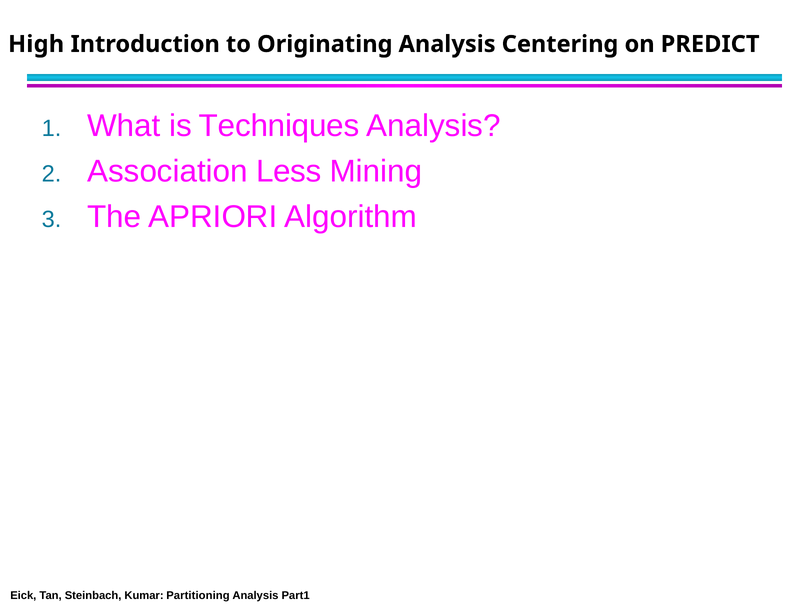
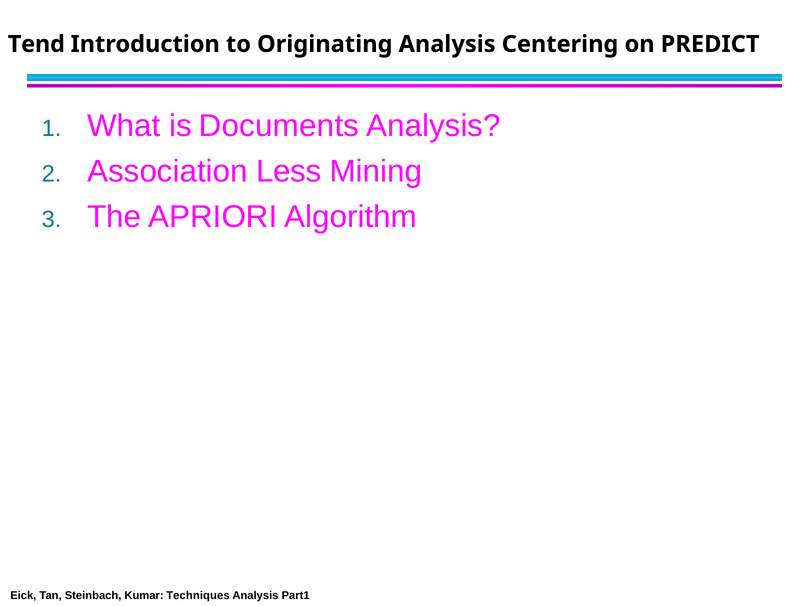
High: High -> Tend (36, 44)
Techniques: Techniques -> Documents (279, 126)
Partitioning: Partitioning -> Techniques (198, 596)
